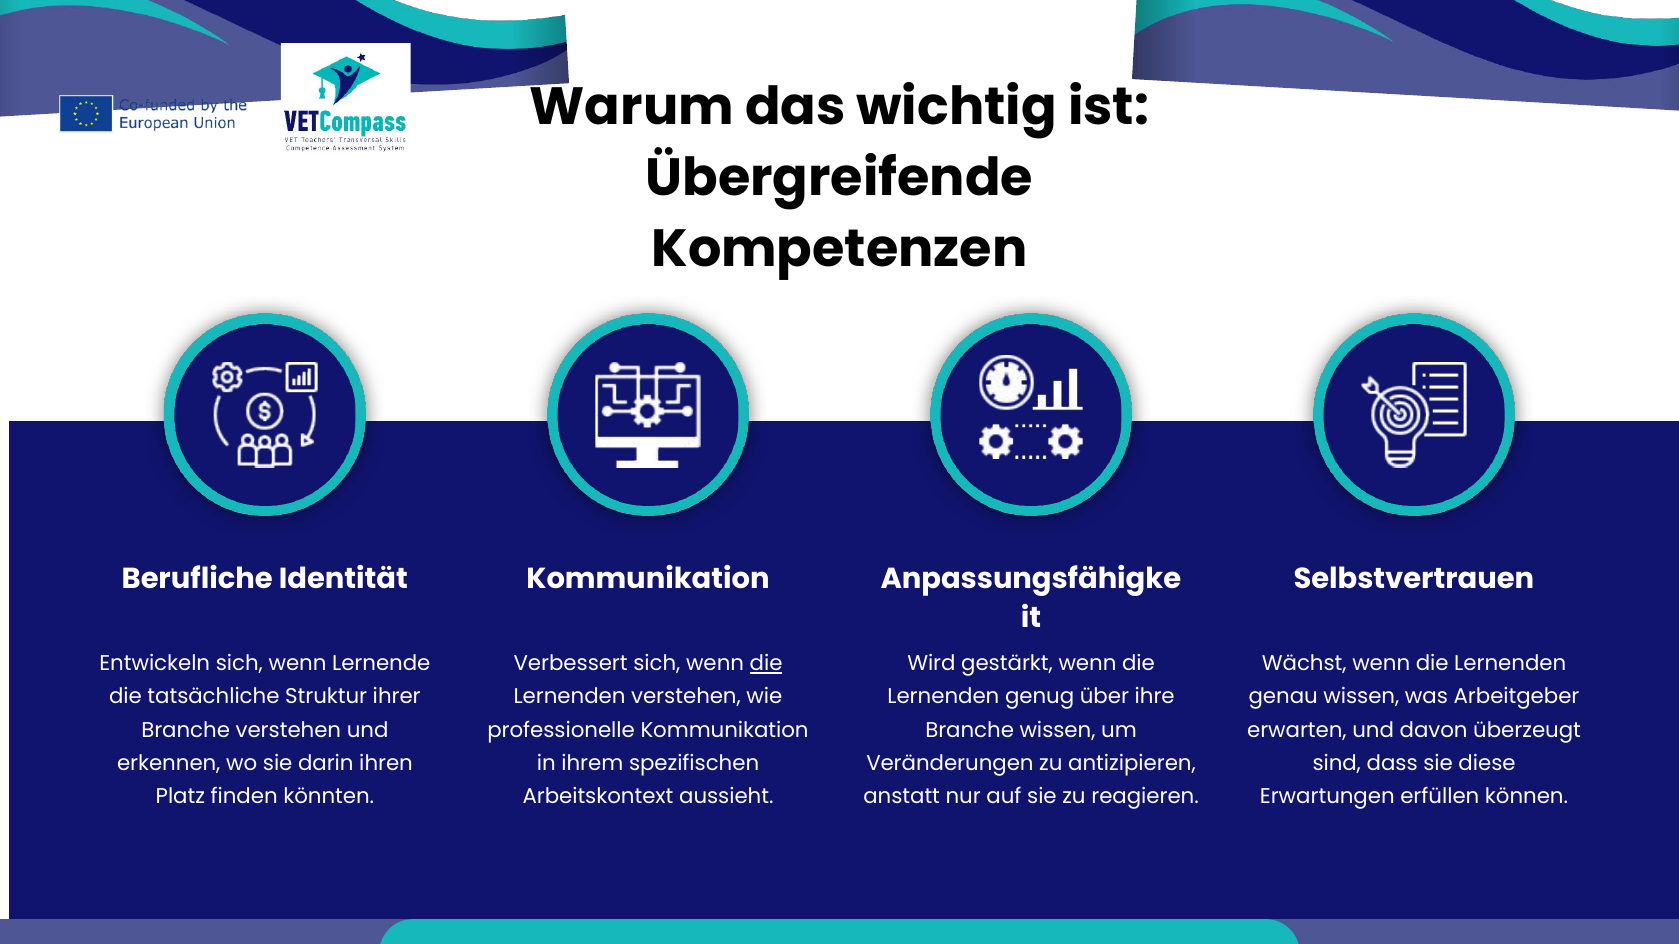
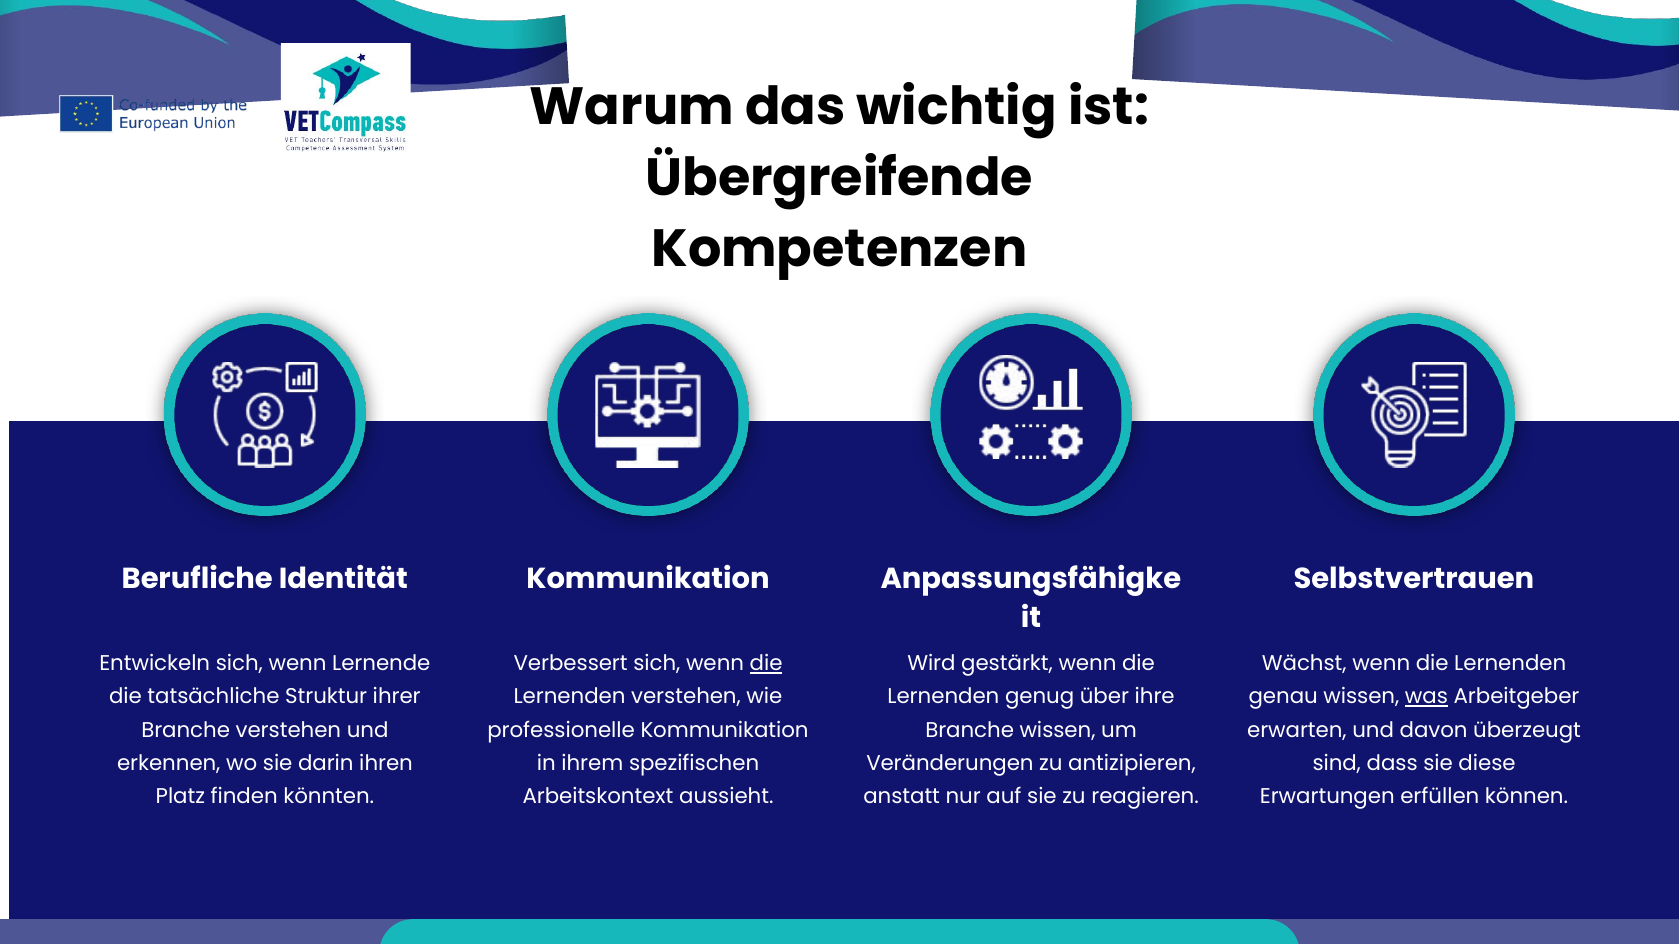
was underline: none -> present (1426, 697)
